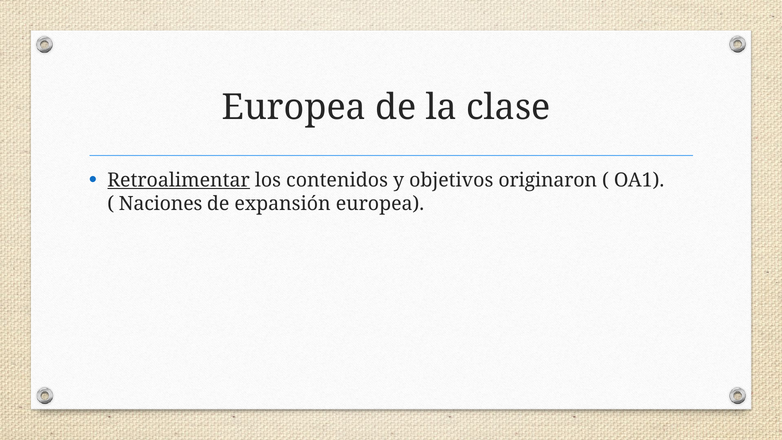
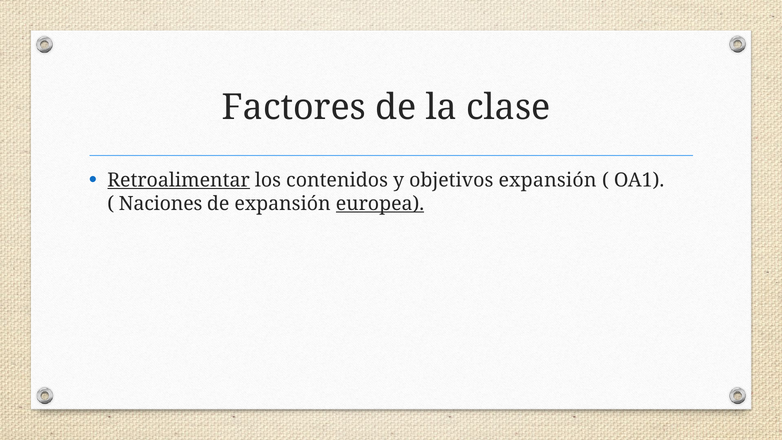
Europea: Europea -> Factores (294, 107)
objetivos originaron: originaron -> expansión (548, 180)
europea underline: none -> present (380, 204)
